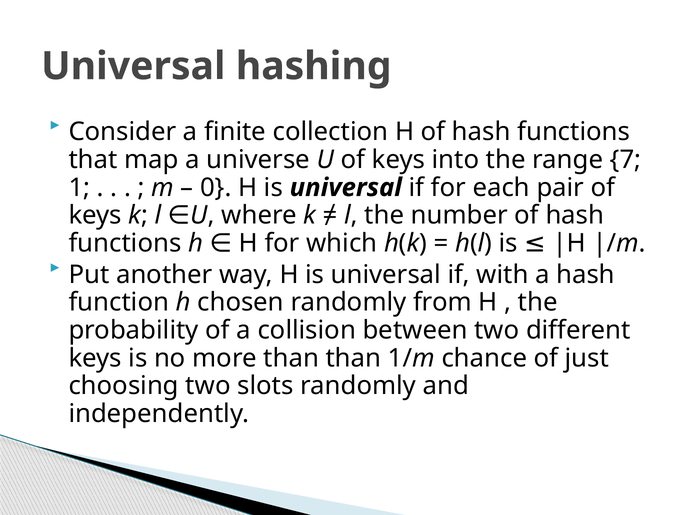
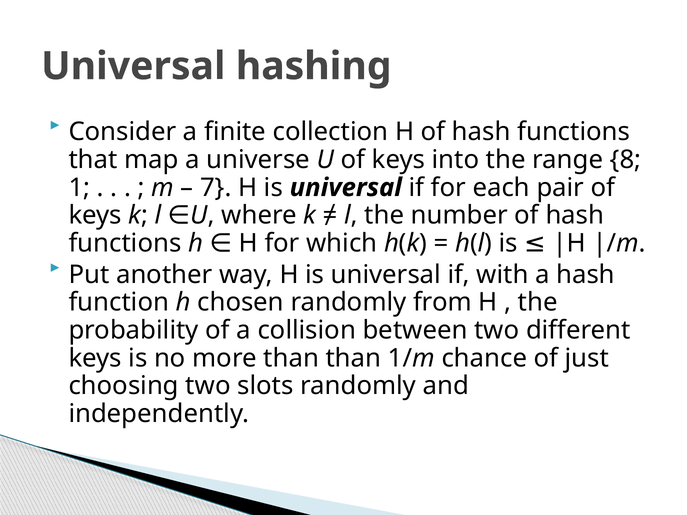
7: 7 -> 8 (626, 160)
0: 0 -> 7 (216, 188)
